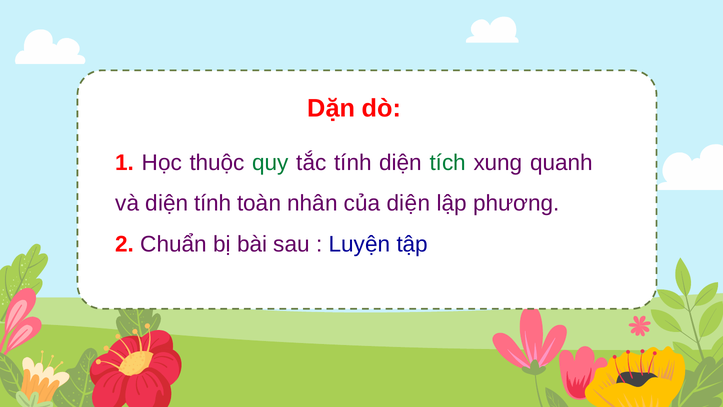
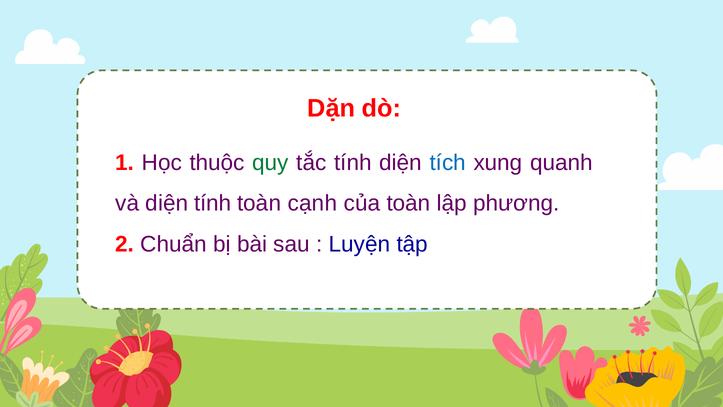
tích colour: green -> blue (448, 163)
nhân: nhân -> cạnh (312, 203)
của diện: diện -> toàn (408, 203)
